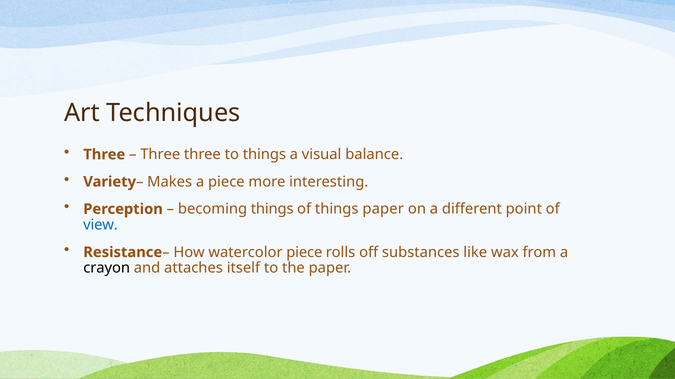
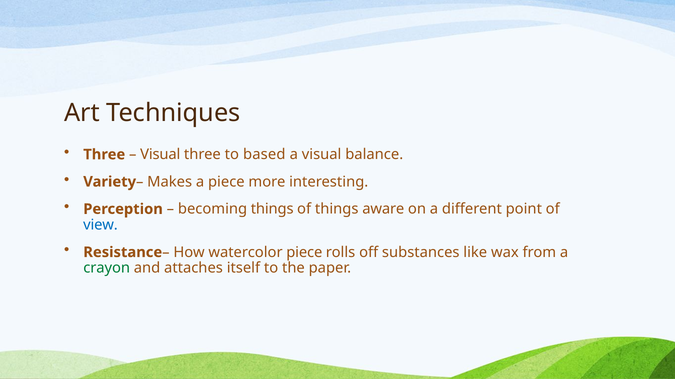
Three: Three -> Visual (160, 155)
to things: things -> based (264, 155)
things paper: paper -> aware (383, 209)
crayon colour: black -> green (107, 269)
